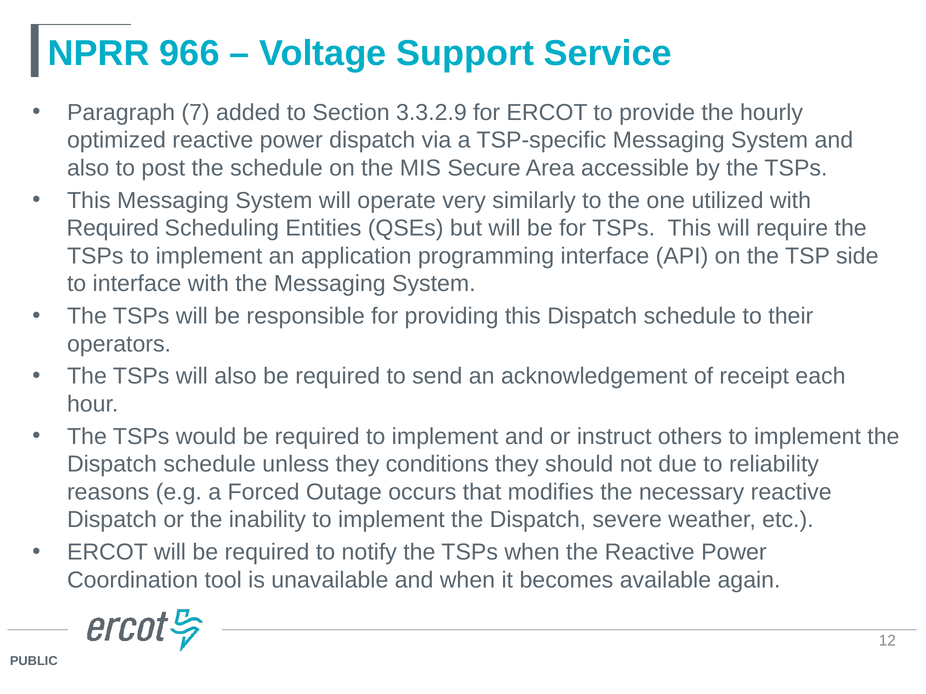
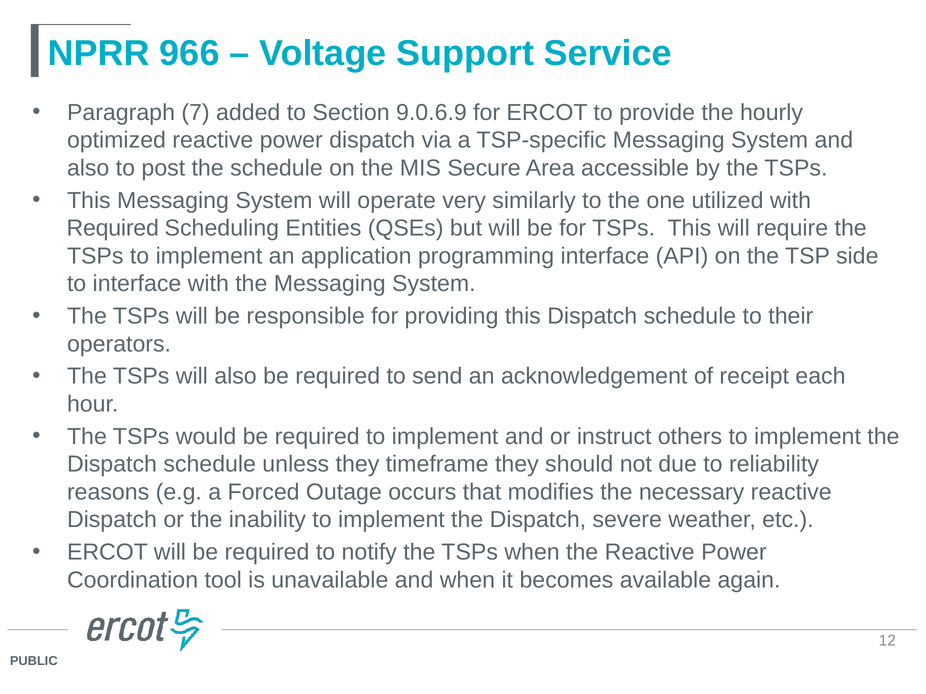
3.3.2.9: 3.3.2.9 -> 9.0.6.9 (431, 113)
conditions: conditions -> timeframe (437, 465)
